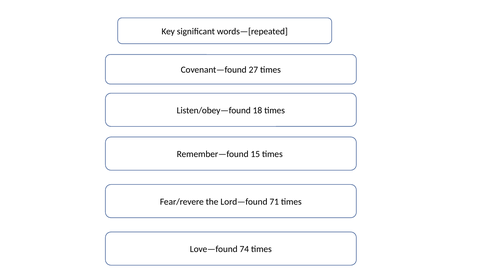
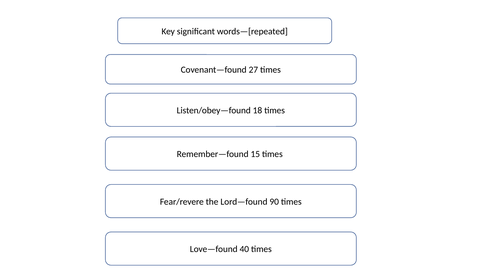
71: 71 -> 90 (274, 202)
74: 74 -> 40 (244, 249)
